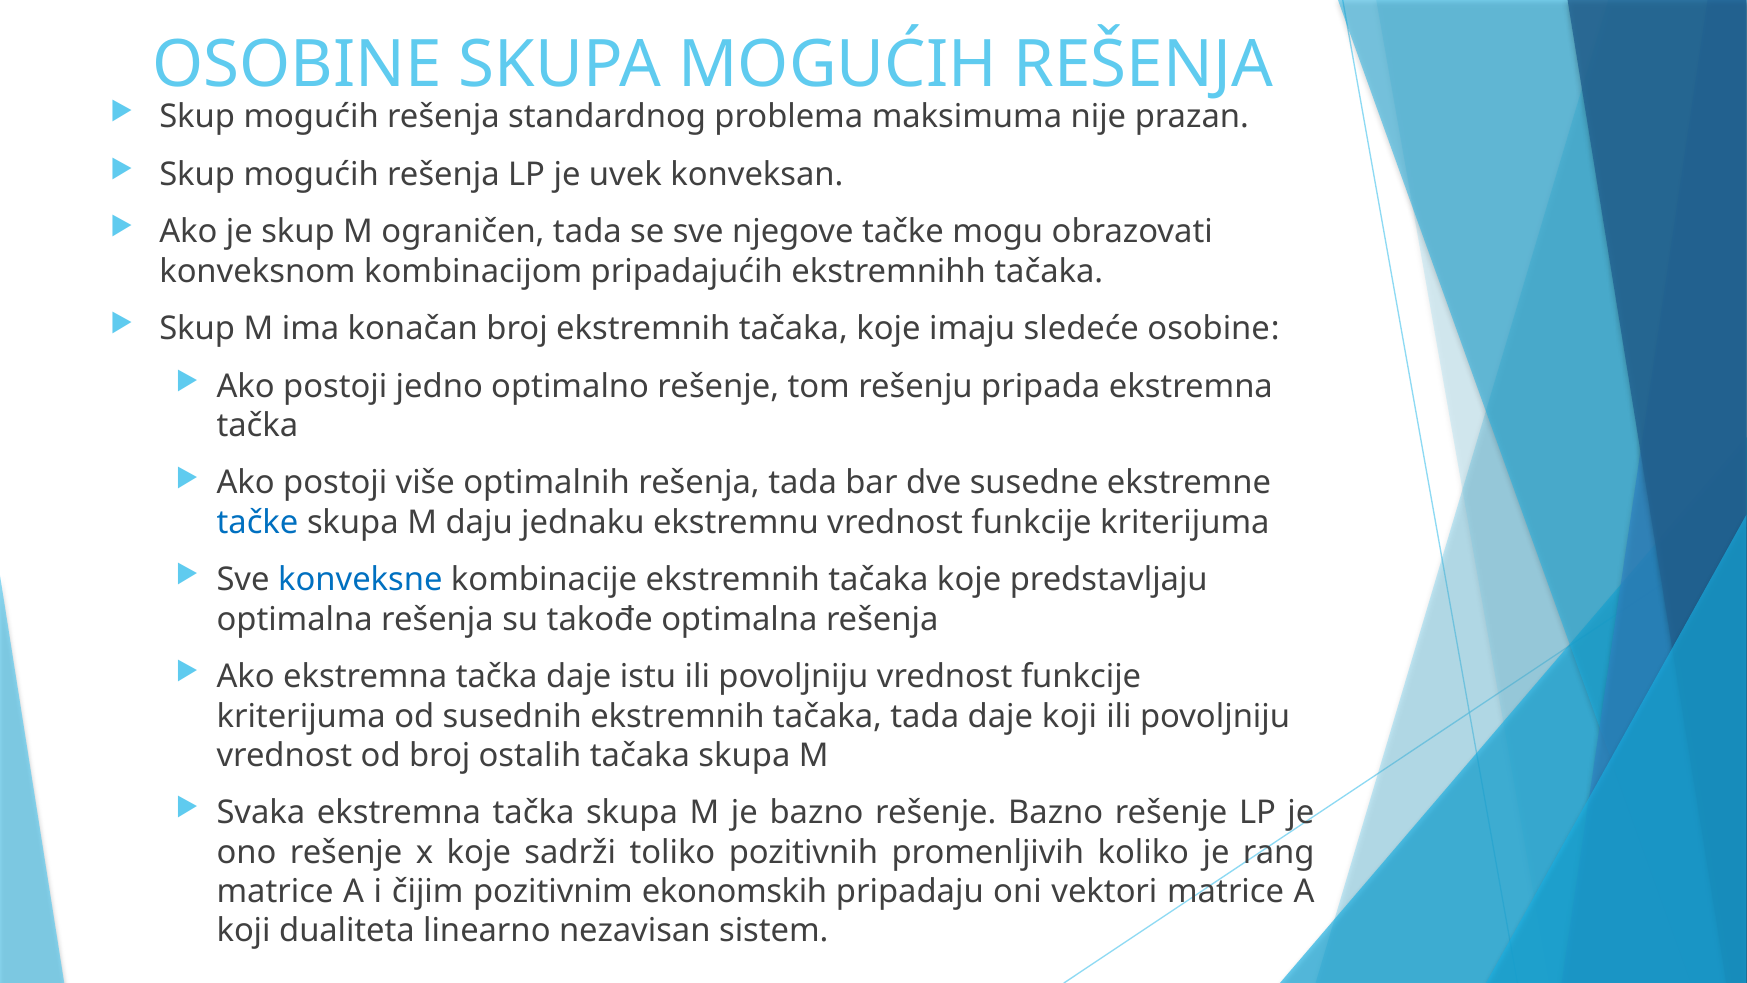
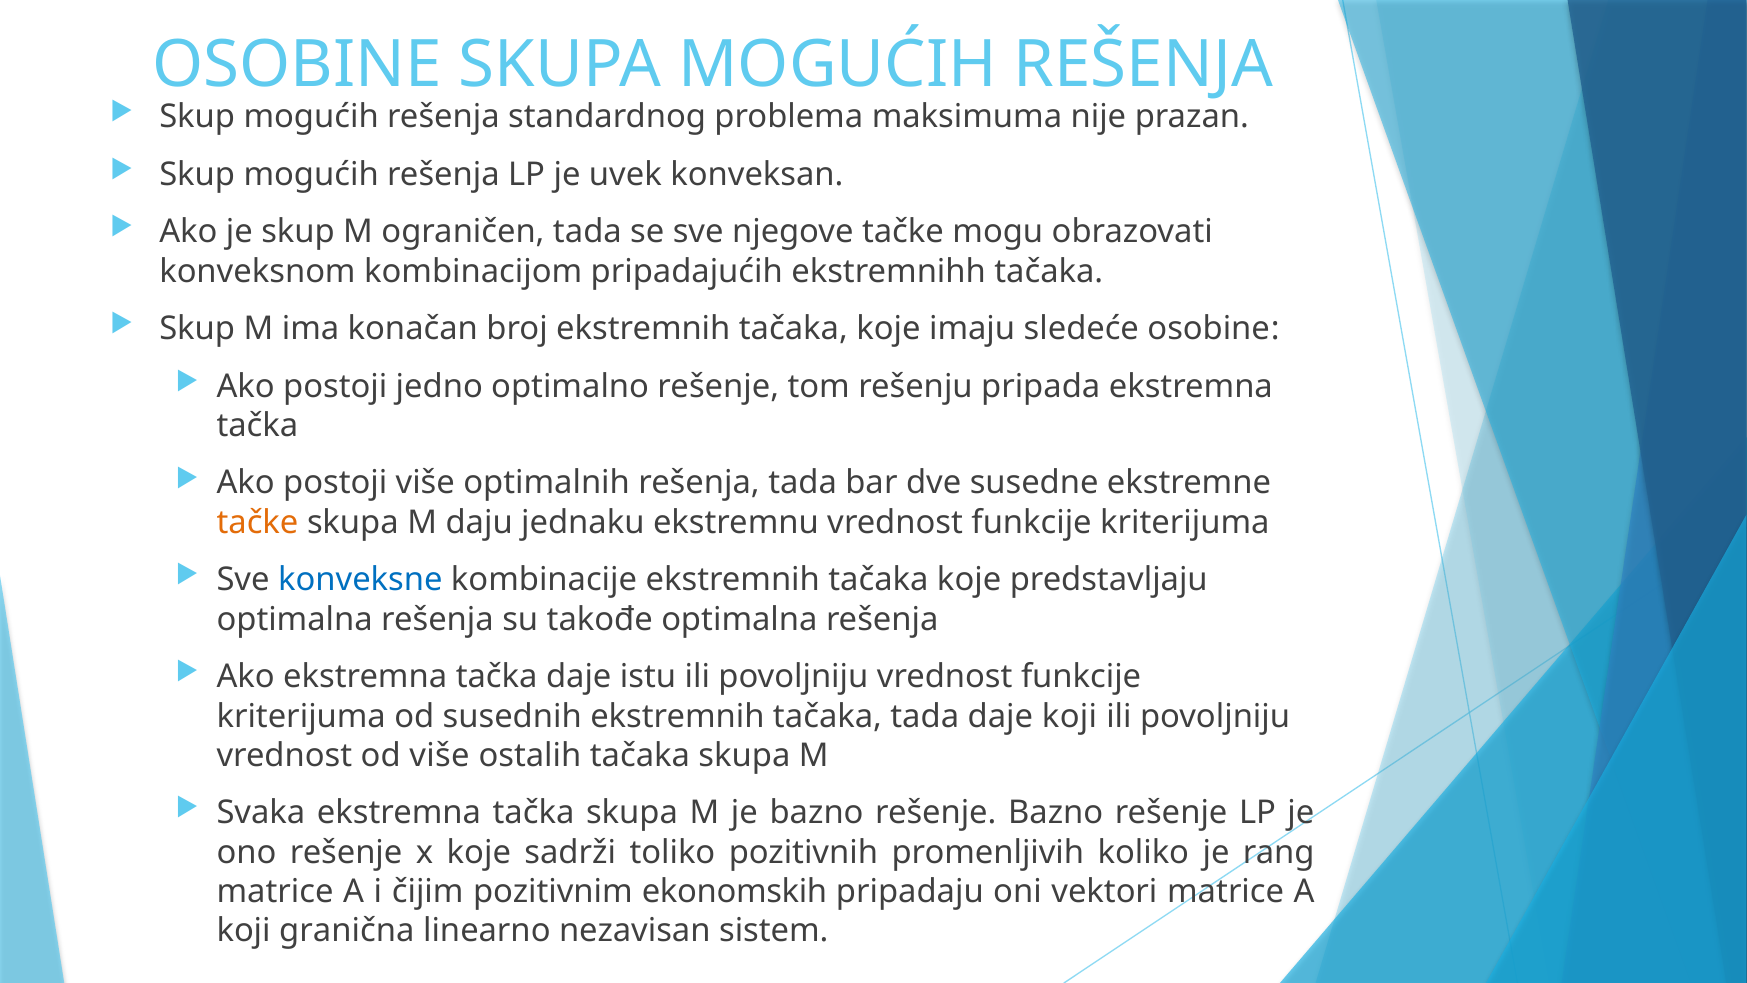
tačke colour: blue -> orange (258, 522)
od broj: broj -> više (439, 755)
dualiteta: dualiteta -> granična (347, 931)
